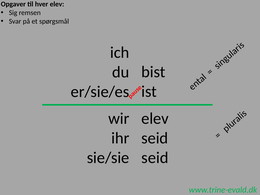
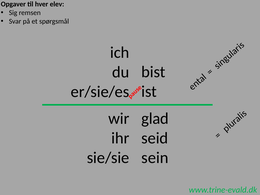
elev: elev -> glad (155, 119)
seid: seid -> sein (155, 158)
